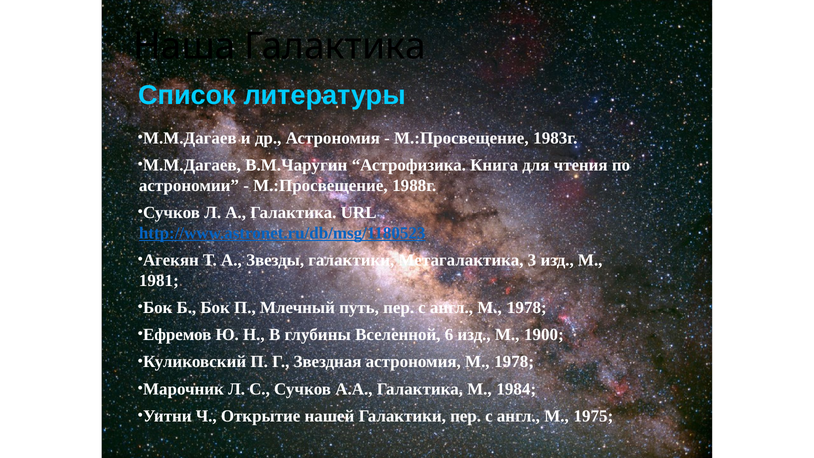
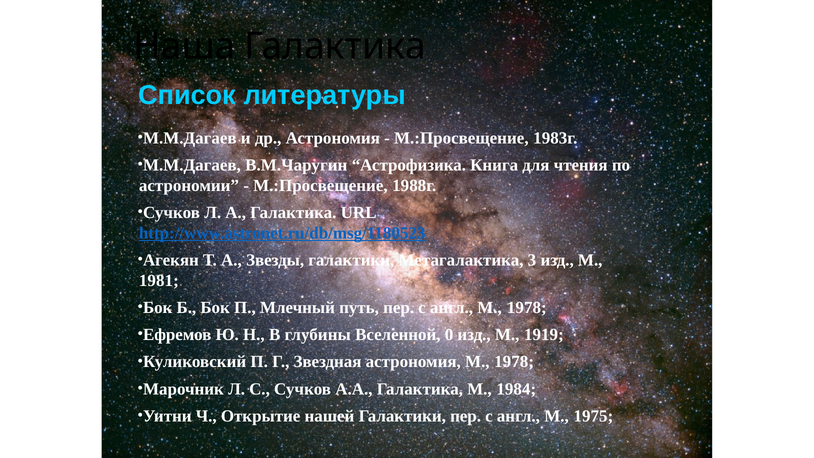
6: 6 -> 0 (449, 335)
1900: 1900 -> 1919 (544, 335)
